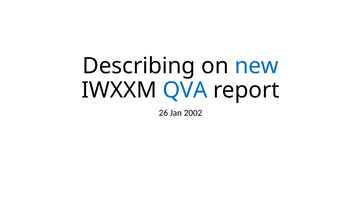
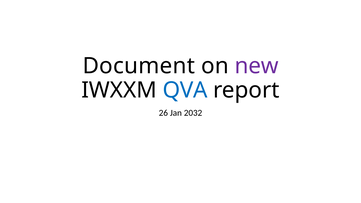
Describing: Describing -> Document (139, 66)
new colour: blue -> purple (257, 66)
2002: 2002 -> 2032 (193, 113)
